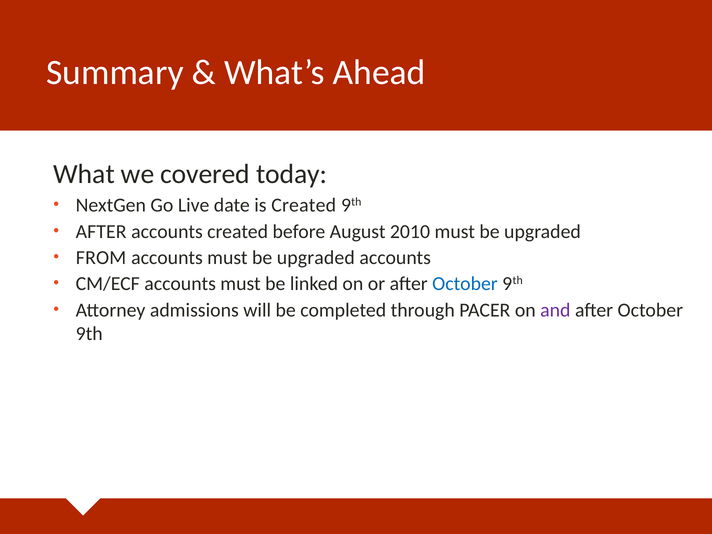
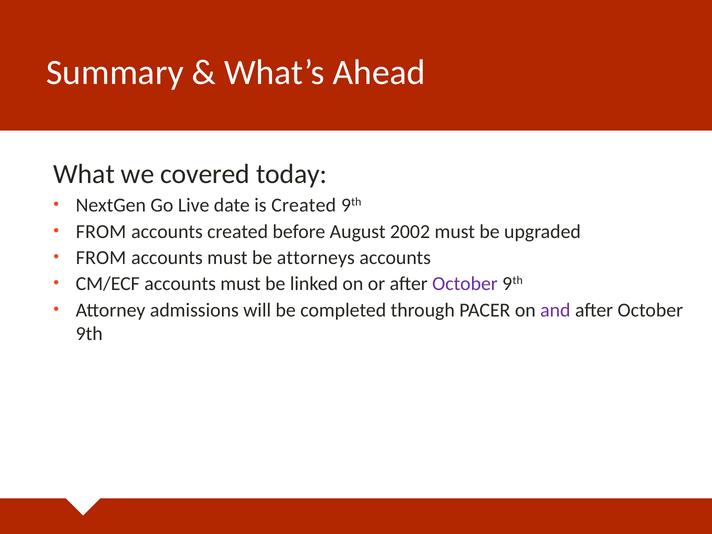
AFTER: AFTER -> FROM (101, 232)
2010: 2010 -> 2002 (410, 232)
accounts must be upgraded: upgraded -> attorneys (316, 258)
October colour: blue -> purple (465, 284)
